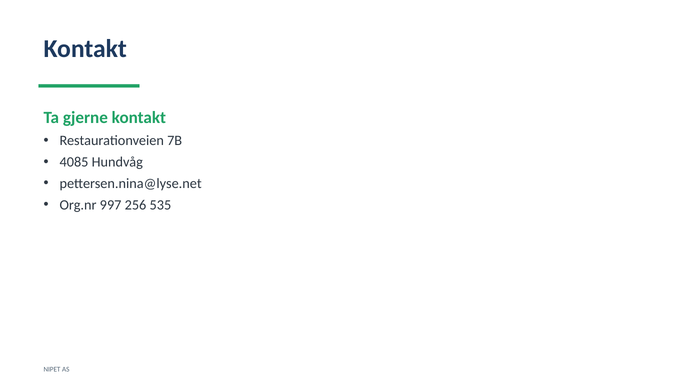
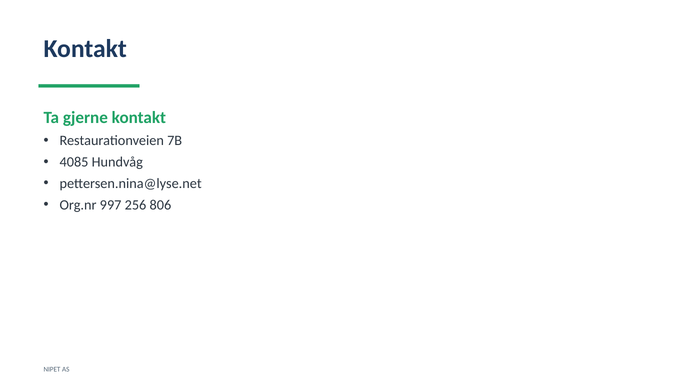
535: 535 -> 806 (160, 205)
